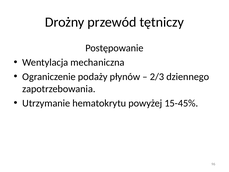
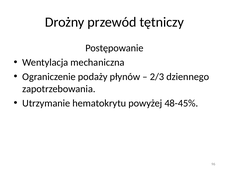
15-45%: 15-45% -> 48-45% (181, 103)
